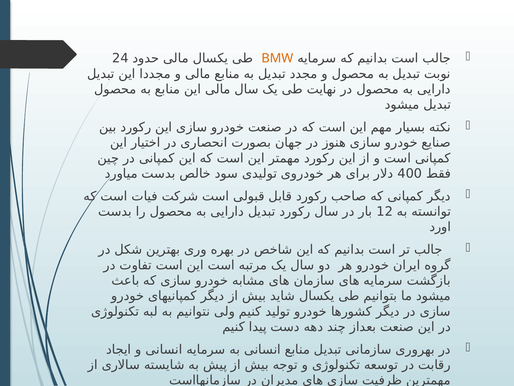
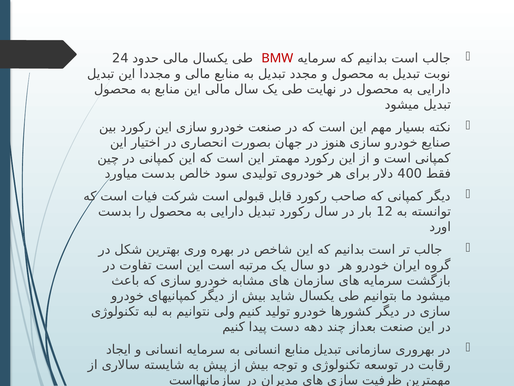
BMW colour: orange -> red (277, 58)
